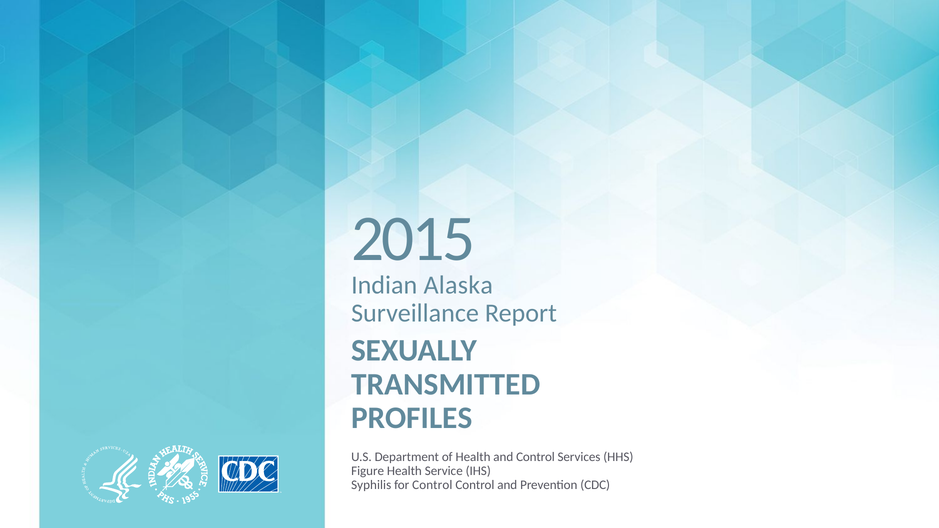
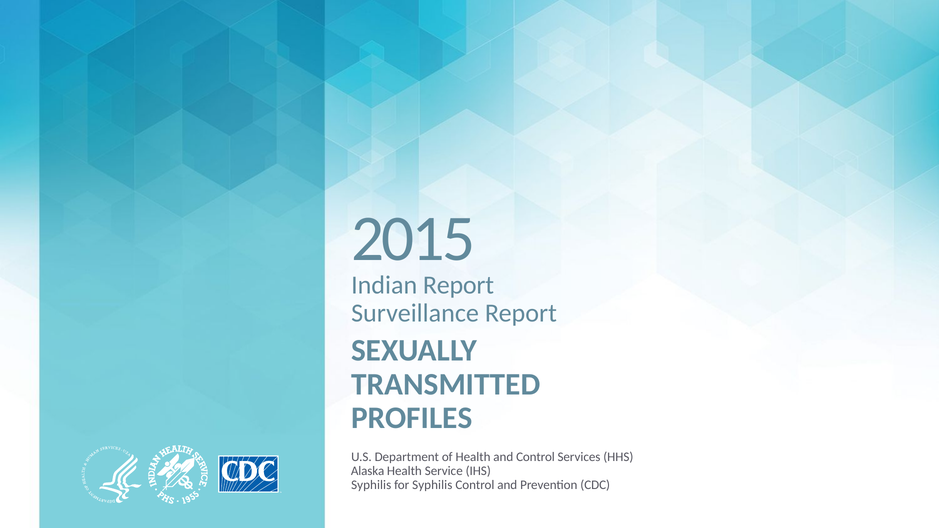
Indian Alaska: Alaska -> Report (458, 285)
Figure: Figure -> Alaska (368, 471)
for Control: Control -> Syphilis (432, 485)
